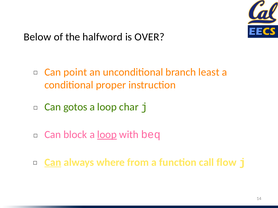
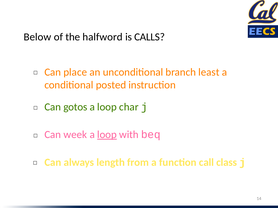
OVER: OVER -> CALLS (150, 37)
point: point -> place (75, 72)
proper: proper -> posted (111, 85)
block: block -> week (75, 135)
Can underline: present -> none (53, 163)
where: where -> length (111, 163)
flow: flow -> class (227, 163)
